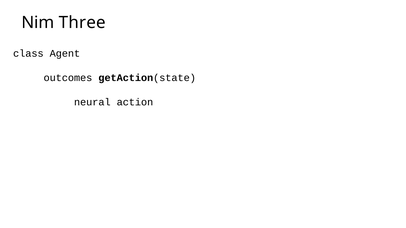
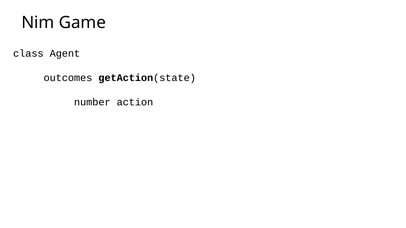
Three: Three -> Game (82, 23)
neural: neural -> number (92, 102)
